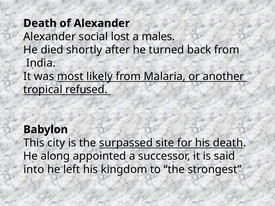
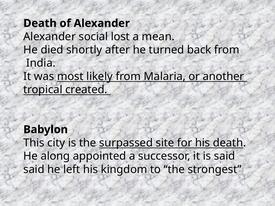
males: males -> mean (158, 37)
refused: refused -> created (86, 90)
into: into -> said (34, 170)
